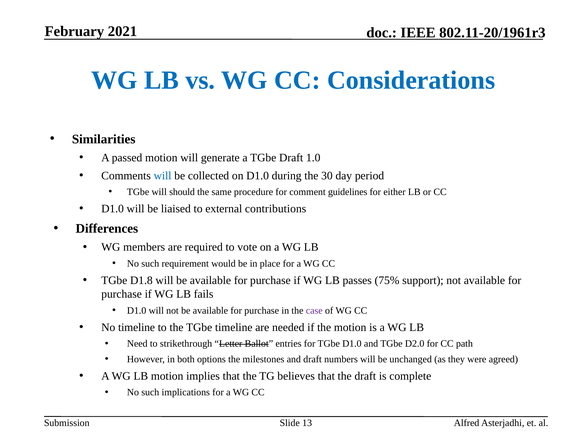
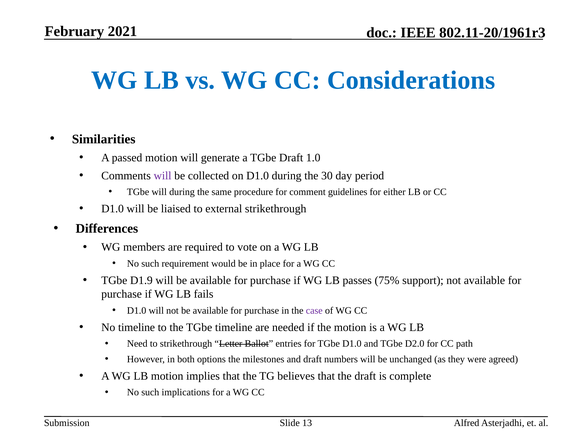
will colour: blue -> purple (163, 175)
will should: should -> during (182, 192)
external contributions: contributions -> strikethrough (276, 208)
D1.8: D1.8 -> D1.9 (141, 280)
